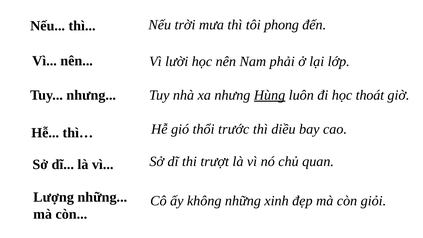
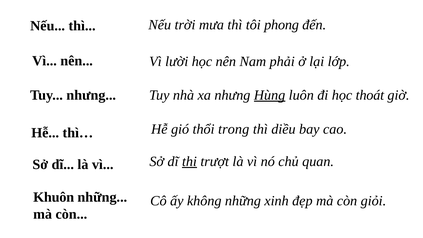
trước: trước -> trong (234, 129)
thi underline: none -> present (189, 161)
Lượng: Lượng -> Khuôn (54, 197)
